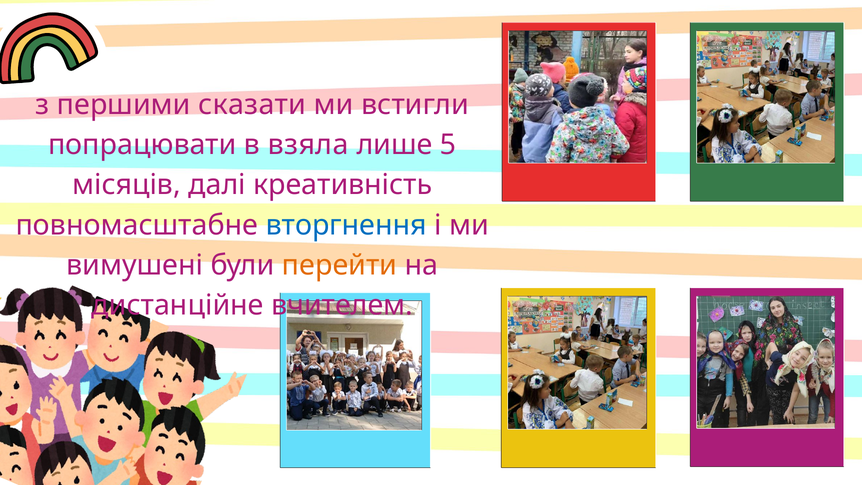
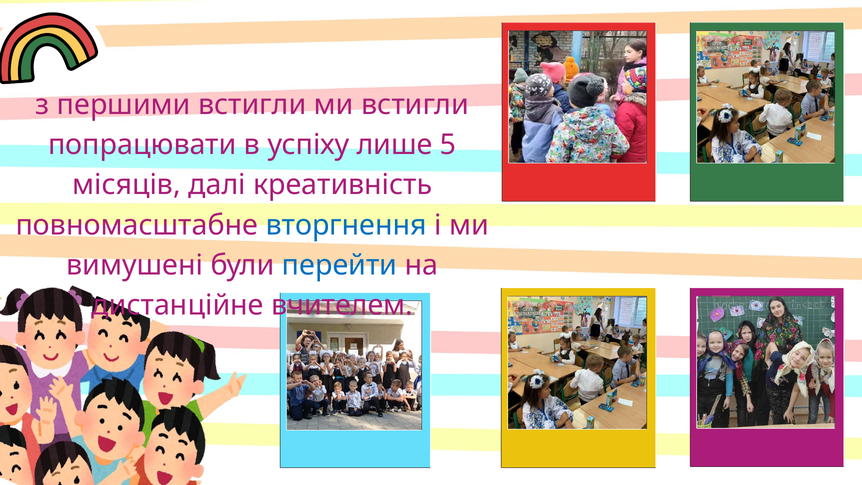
першими сказати: сказати -> встигли (252, 105)
взяла: взяла -> успіху (308, 145)
перейти colour: orange -> blue (340, 265)
